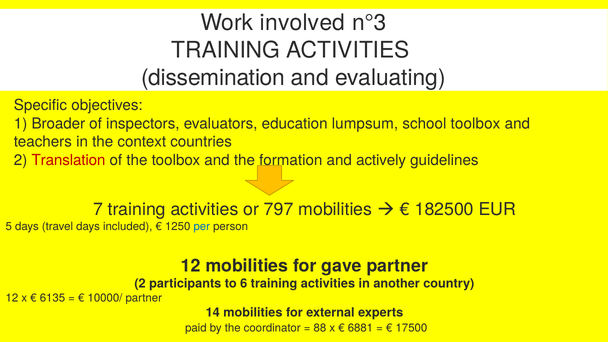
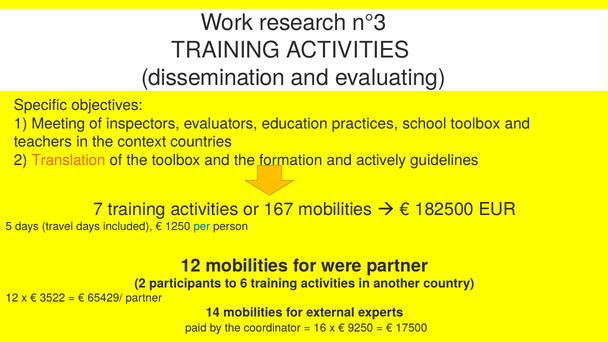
involved: involved -> research (303, 23)
Broader: Broader -> Meeting (58, 124)
lumpsum: lumpsum -> practices (365, 124)
Translation colour: red -> orange (69, 160)
797: 797 -> 167 (279, 209)
gave: gave -> were (342, 266)
6135: 6135 -> 3522 (52, 298)
10000/: 10000/ -> 65429/ (105, 298)
88: 88 -> 16 (320, 328)
6881: 6881 -> 9250 (360, 328)
